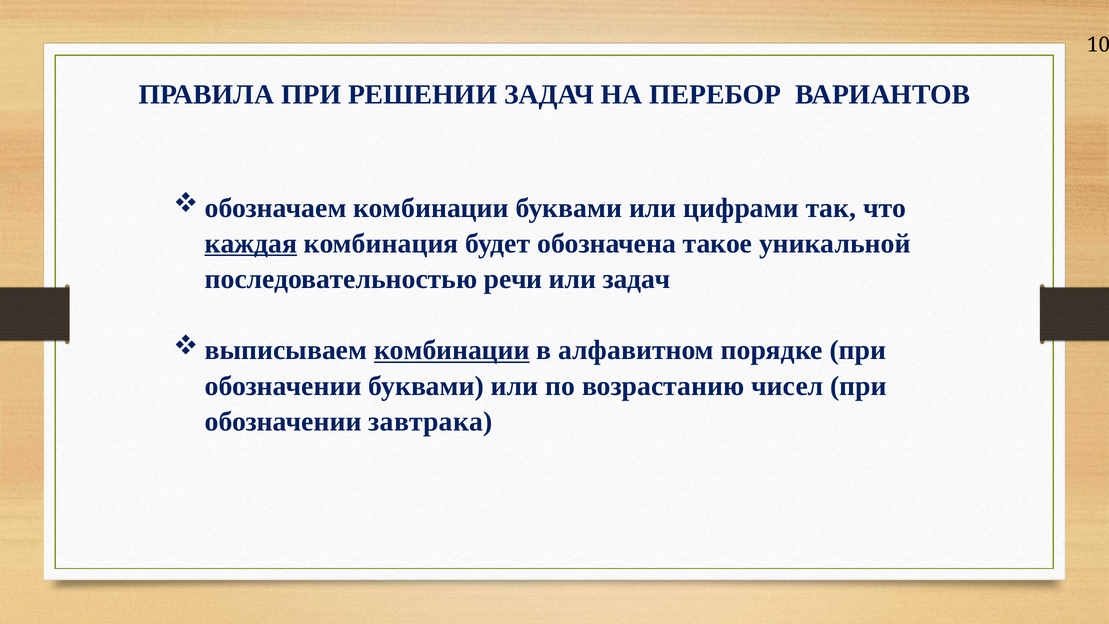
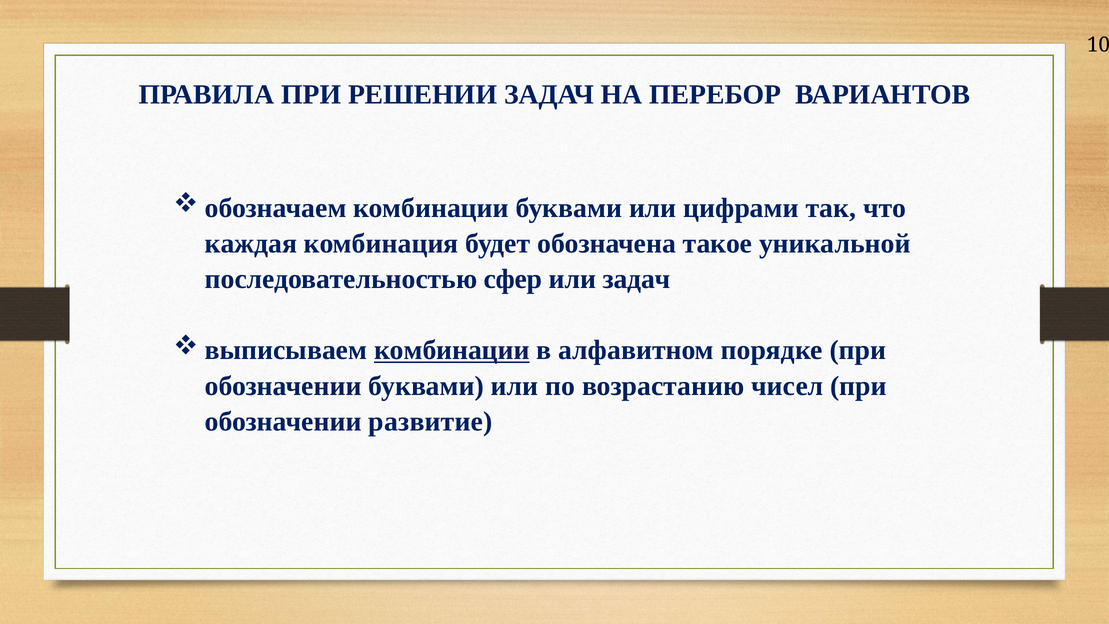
каждая underline: present -> none (251, 243)
речи: речи -> сфер (513, 279)
завтрака: завтрака -> развитие (431, 421)
